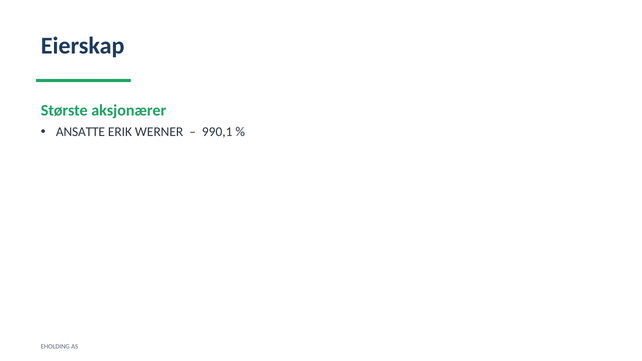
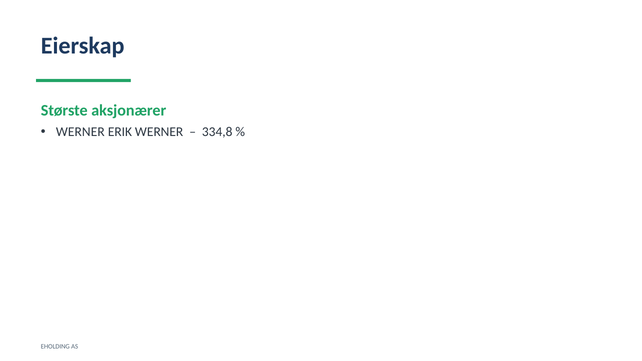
ANSATTE: ANSATTE -> WERNER (80, 132)
990,1: 990,1 -> 334,8 (217, 132)
